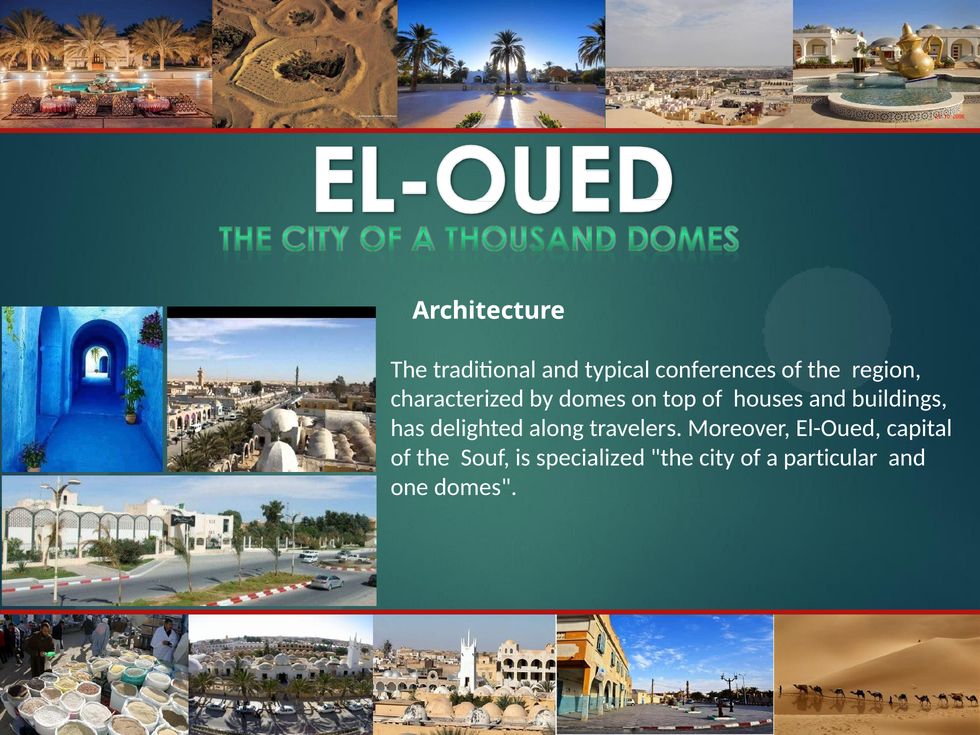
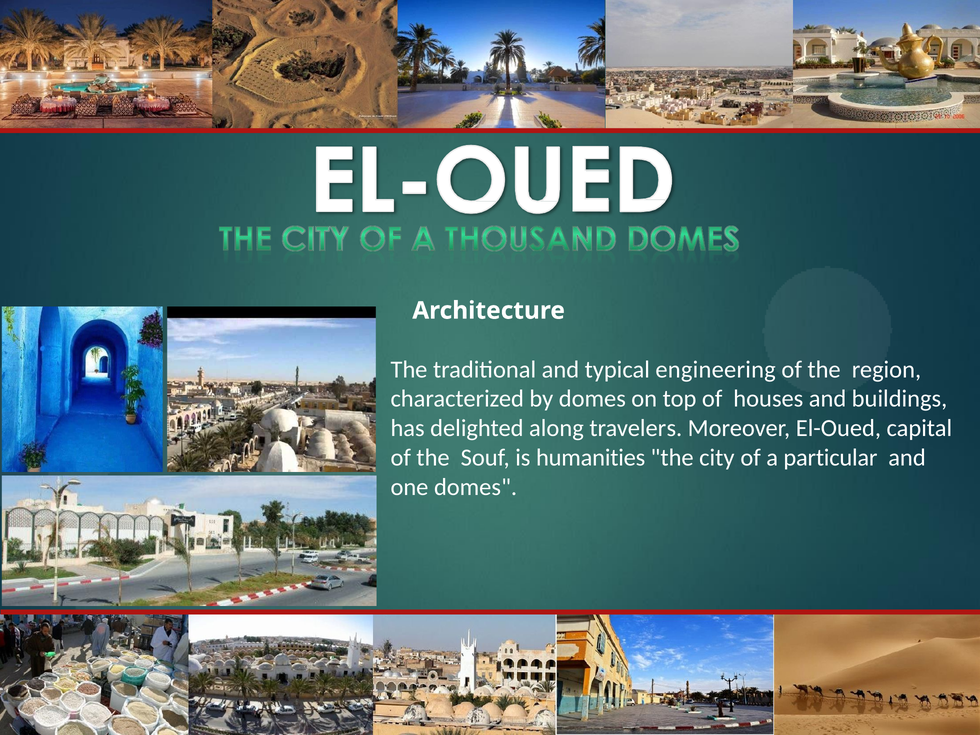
conferences: conferences -> engineering (716, 369)
specialized: specialized -> humanities (591, 458)
